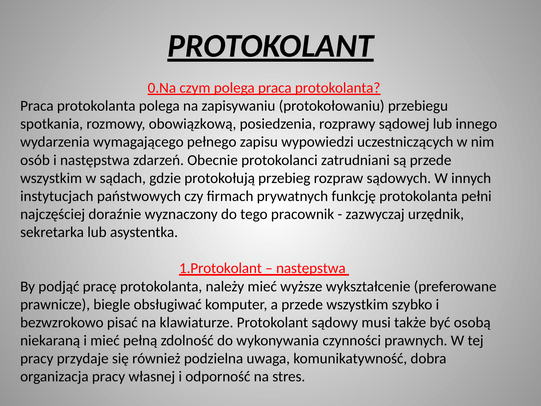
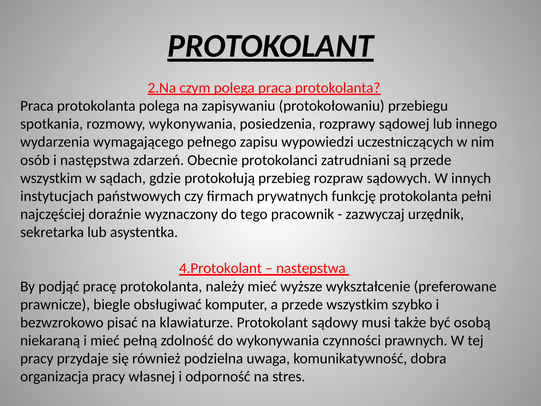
0.Na: 0.Na -> 2.Na (162, 88)
rozmowy obowiązkową: obowiązkową -> wykonywania (193, 124)
1.Protokolant: 1.Protokolant -> 4.Protokolant (221, 268)
